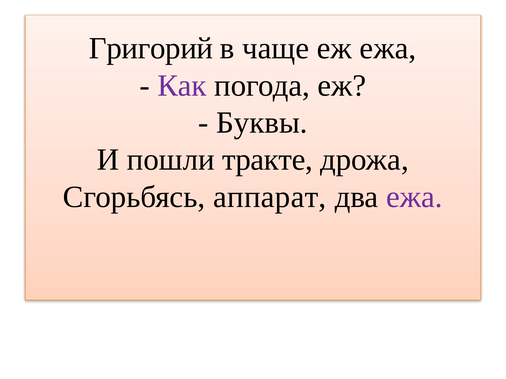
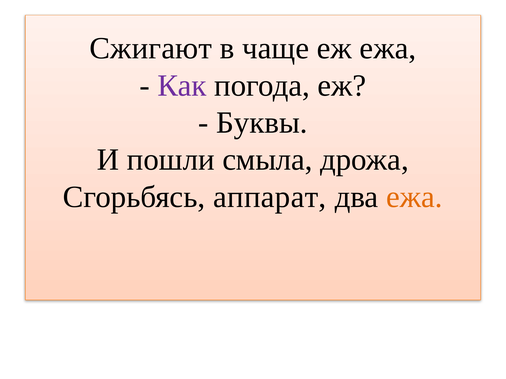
Григорий: Григорий -> Сжигают (151, 49)
тракте: тракте -> смыла (267, 160)
ежа colour: purple -> orange (414, 197)
